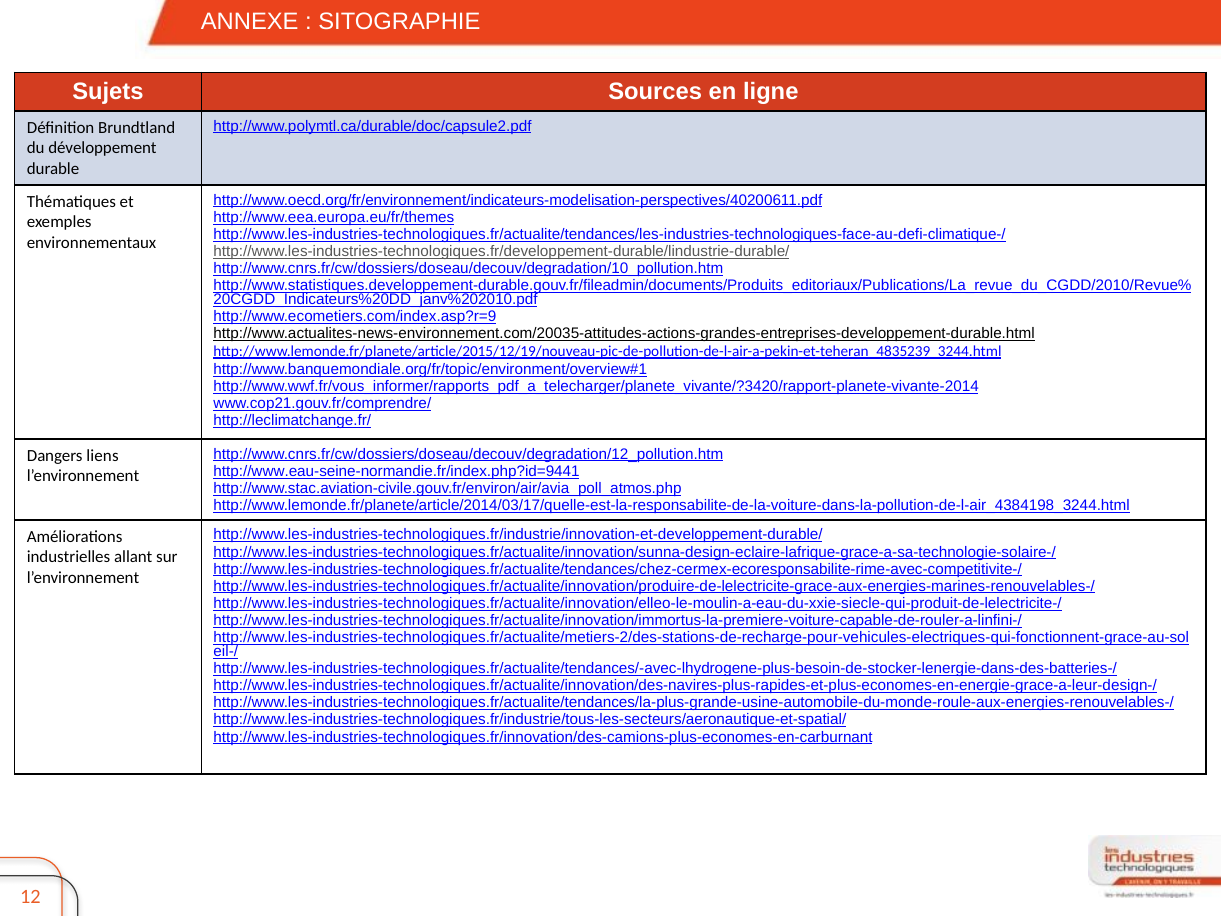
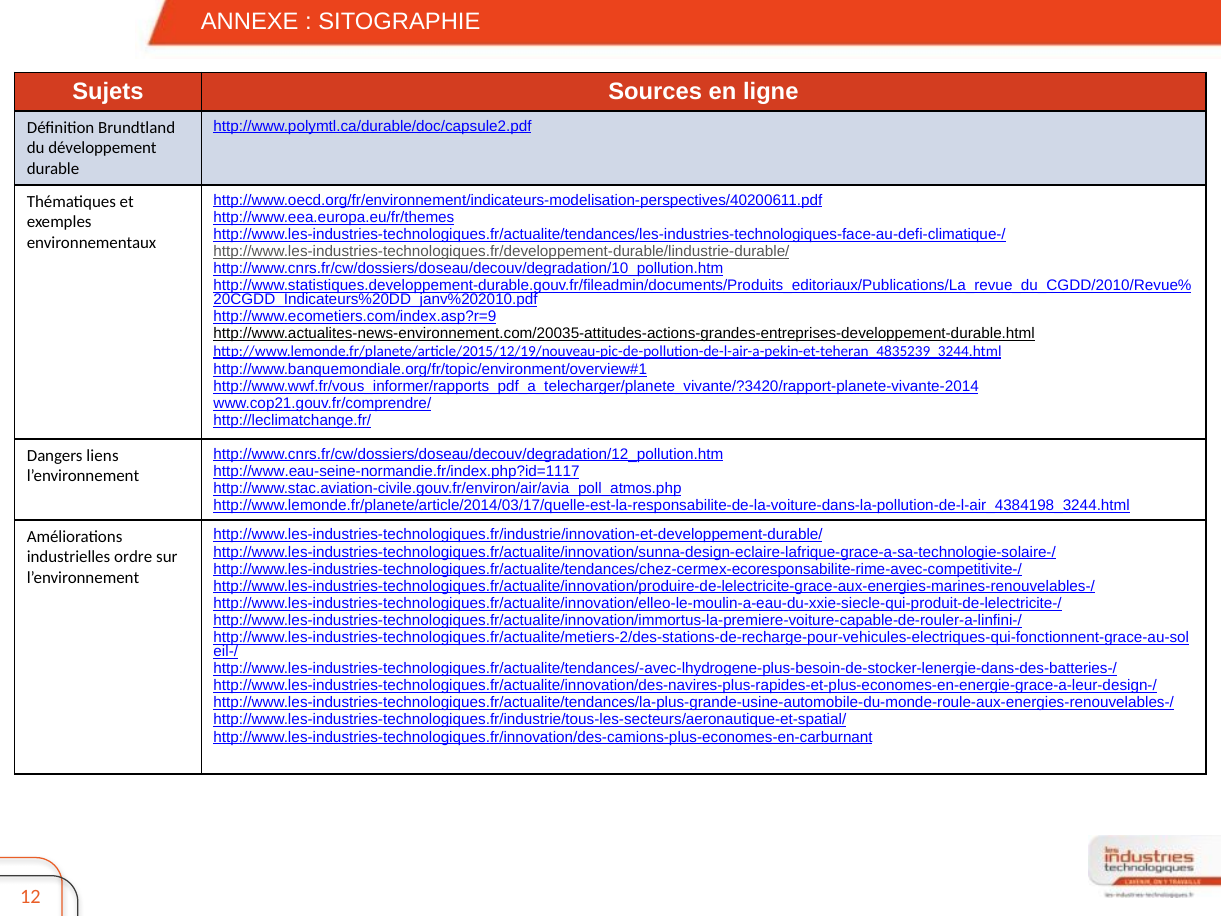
http://www.eau-seine-normandie.fr/index.php?id=9441: http://www.eau-seine-normandie.fr/index.php?id=9441 -> http://www.eau-seine-normandie.fr/index.php?id=1117 (397, 471)
allant: allant -> ordre (133, 557)
